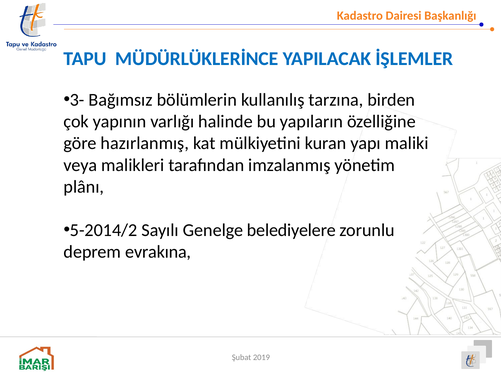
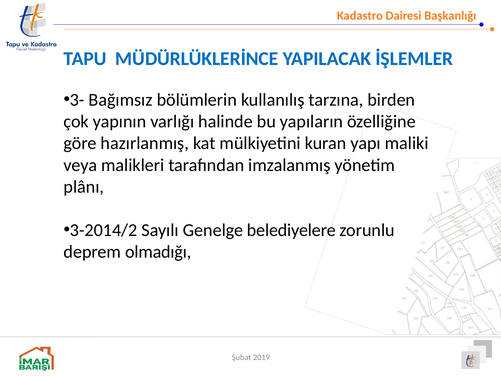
5-2014/2: 5-2014/2 -> 3-2014/2 (104, 230)
evrakına: evrakına -> olmadığı (158, 252)
